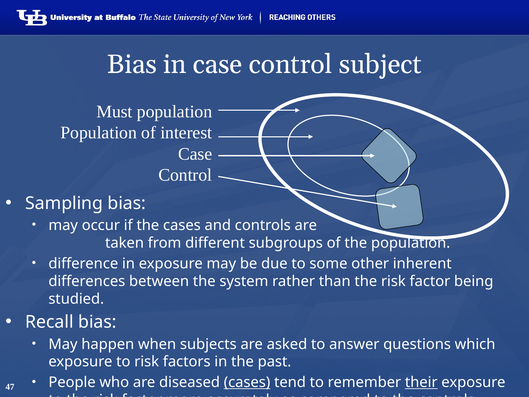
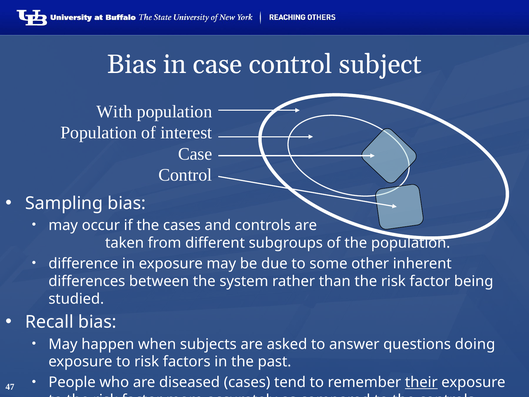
Must: Must -> With (114, 112)
which: which -> doing (475, 344)
cases underline: present -> none (247, 382)
